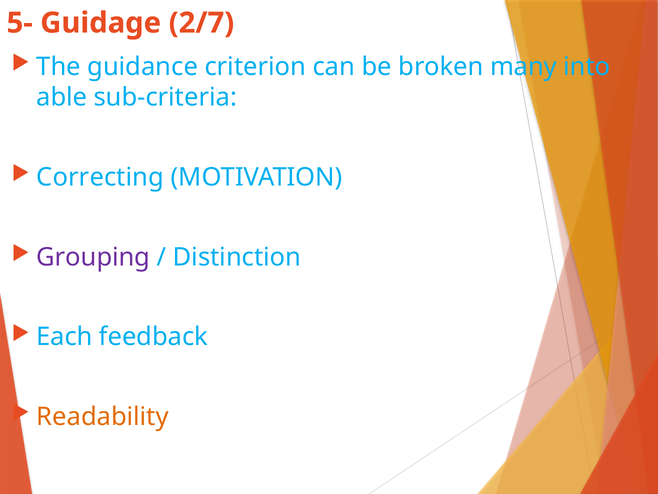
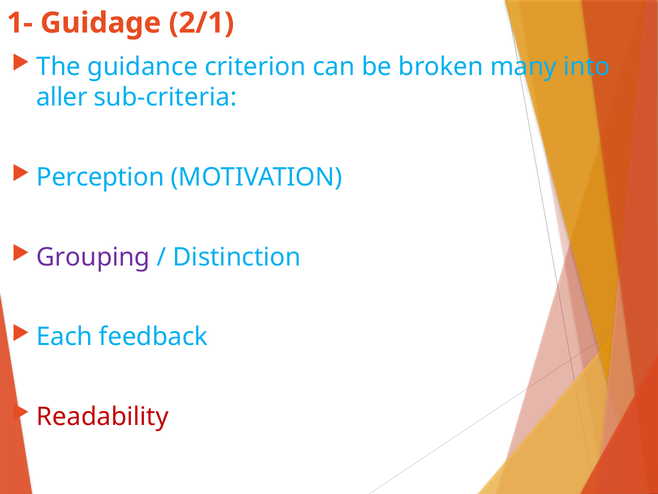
5-: 5- -> 1- (20, 23)
2/7: 2/7 -> 2/1 (201, 23)
able: able -> aller (62, 97)
Correcting: Correcting -> Perception (100, 177)
Readability colour: orange -> red (103, 416)
